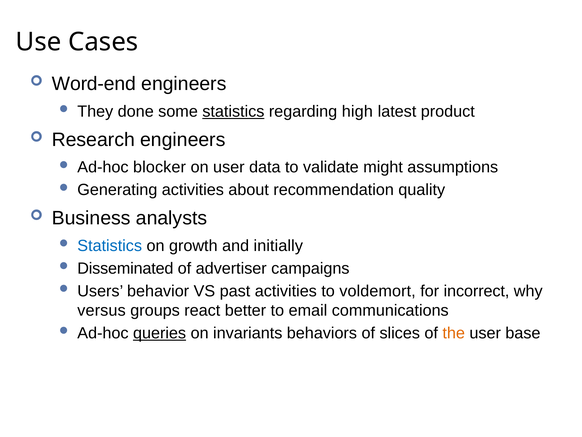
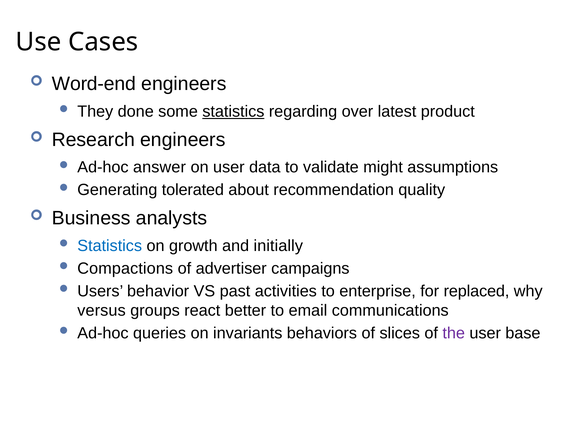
high: high -> over (357, 111)
blocker: blocker -> answer (159, 167)
Generating activities: activities -> tolerated (193, 190)
Disseminated: Disseminated -> Compactions (125, 268)
voldemort: voldemort -> enterprise (378, 291)
incorrect: incorrect -> replaced (476, 291)
queries underline: present -> none (160, 333)
the colour: orange -> purple (454, 333)
